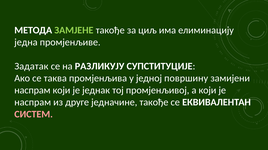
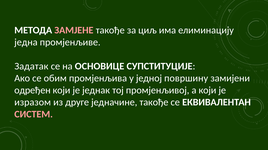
ЗАМЈЕНЕ colour: light green -> pink (74, 30)
РАЗЛИКУЈУ: РАЗЛИКУЈУ -> ОСНОВИЦЕ (100, 67)
таква: таква -> обим (55, 79)
наспрам: наспрам -> одређен (32, 91)
наспрам: наспрам -> изразом (33, 103)
